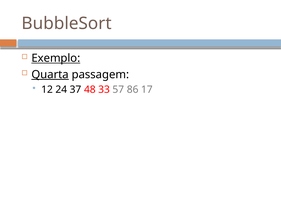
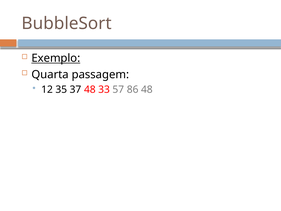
Quarta underline: present -> none (50, 74)
24: 24 -> 35 (61, 89)
86 17: 17 -> 48 (147, 89)
